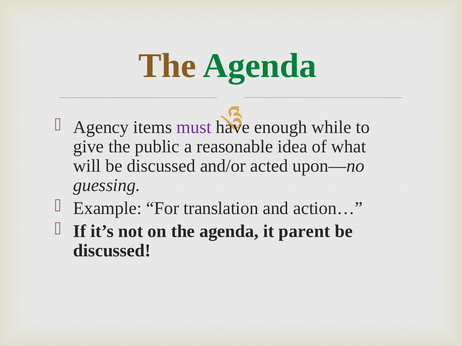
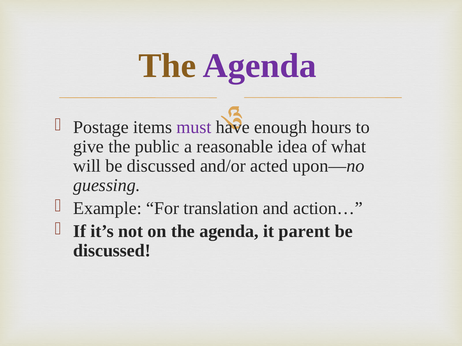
Agenda colour: green -> purple (260, 66)
Agency: Agency -> Postage (101, 127)
while: while -> hours (331, 127)
